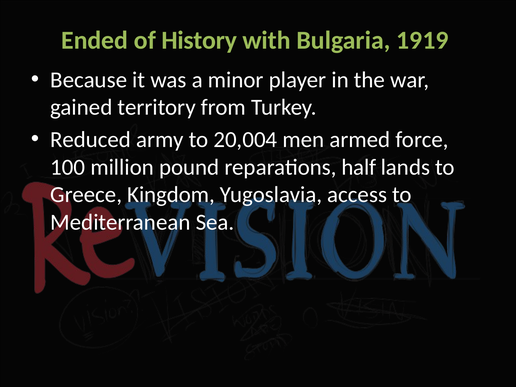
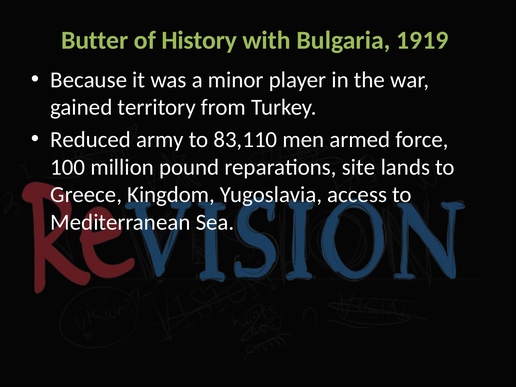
Ended: Ended -> Butter (95, 40)
20,004: 20,004 -> 83,110 (245, 140)
half: half -> site (359, 167)
